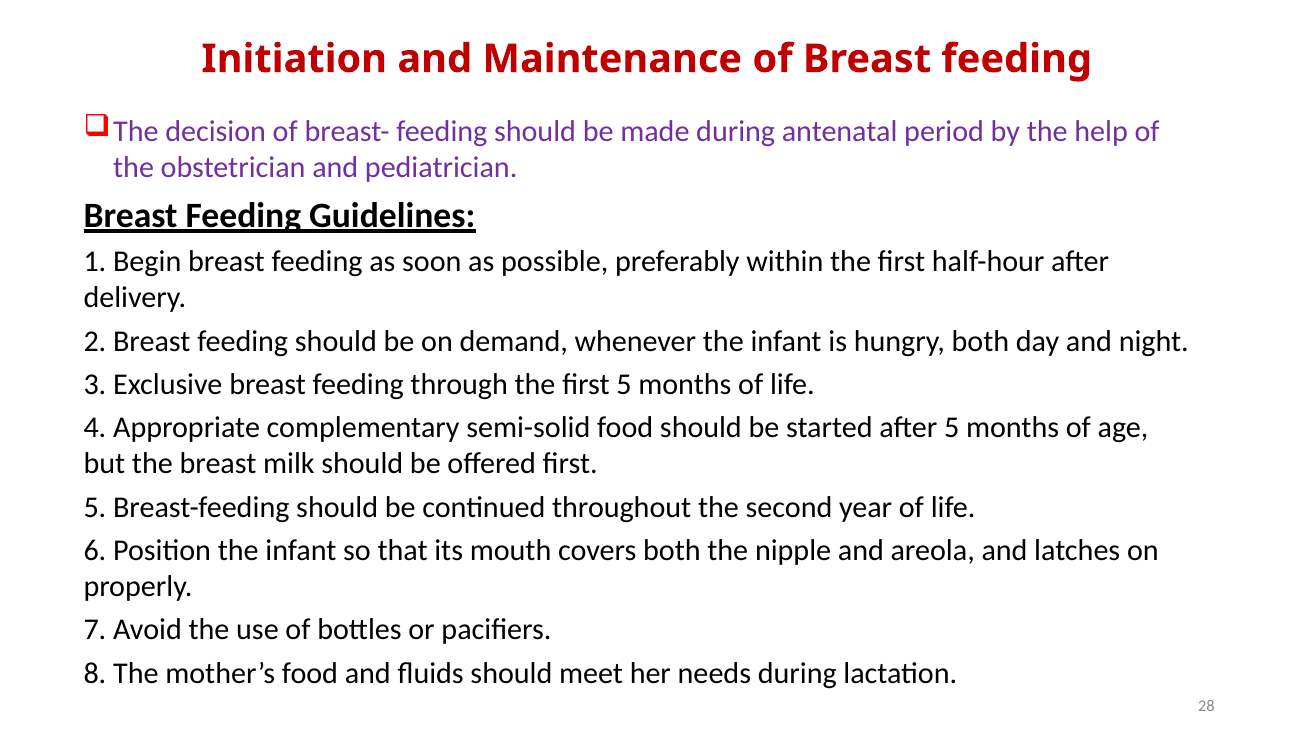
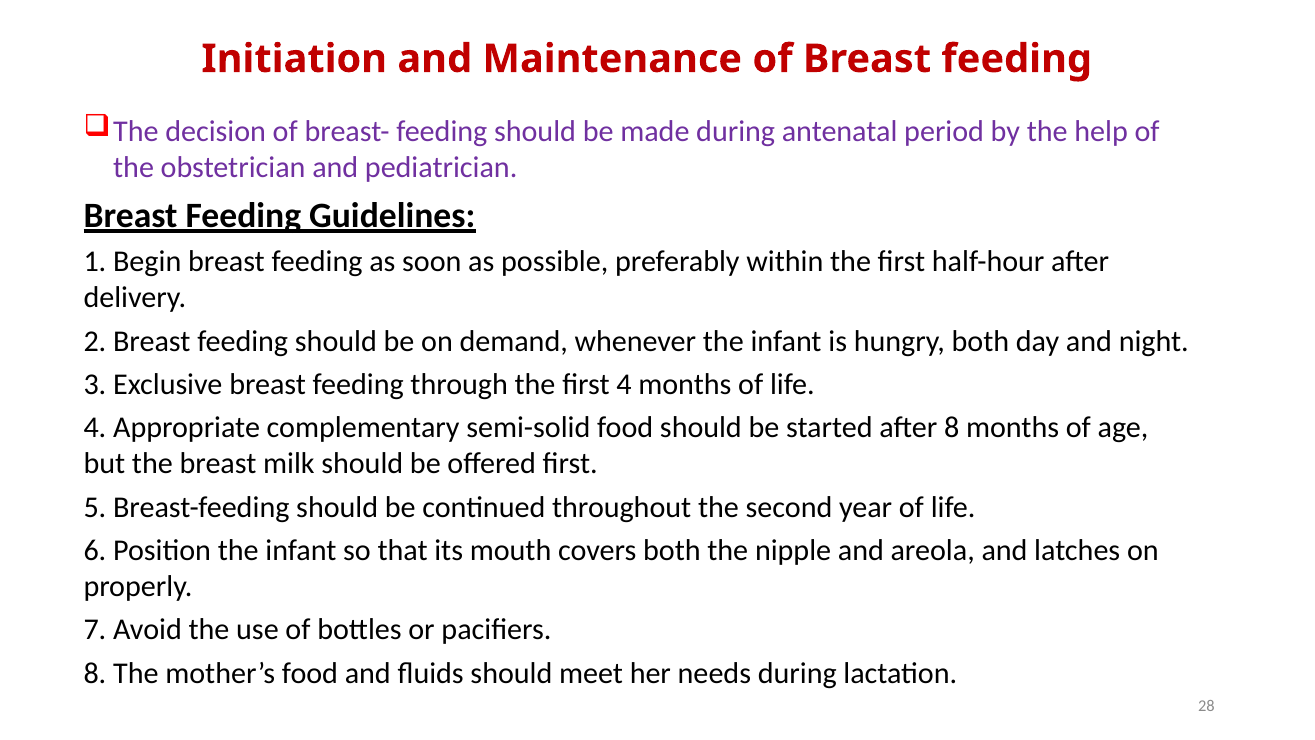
the first 5: 5 -> 4 (624, 384)
after 5: 5 -> 8 (952, 427)
